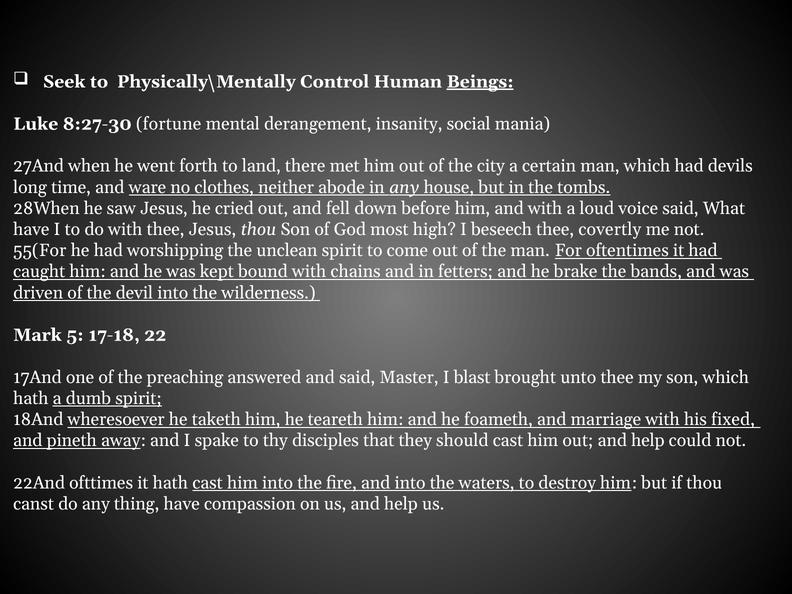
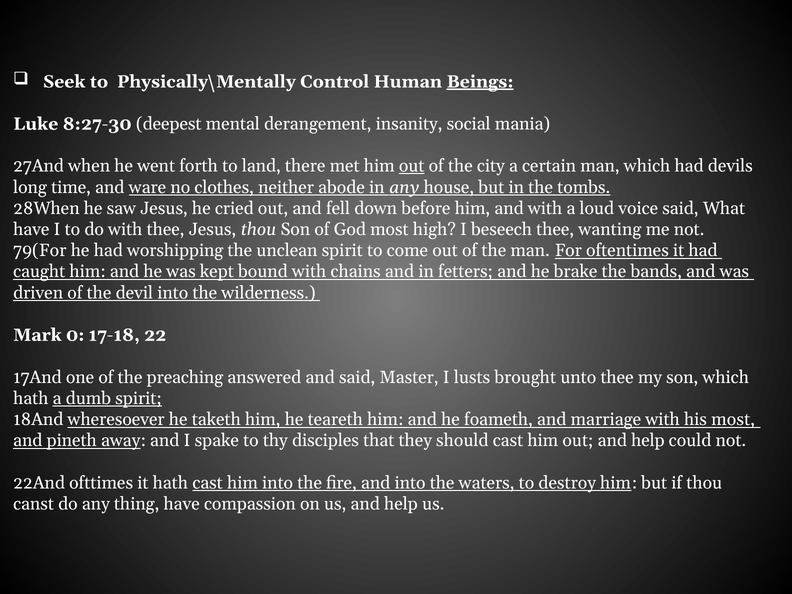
fortune: fortune -> deepest (169, 124)
out underline: none -> present (412, 166)
covertly: covertly -> wanting (610, 229)
55(For: 55(For -> 79(For (40, 251)
5: 5 -> 0 (75, 335)
blast: blast -> lusts (472, 377)
his fixed: fixed -> most (733, 419)
